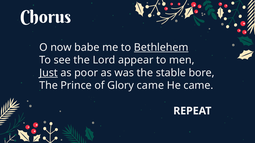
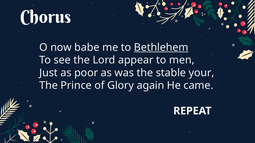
Just underline: present -> none (49, 73)
bore: bore -> your (202, 73)
Glory came: came -> again (150, 86)
